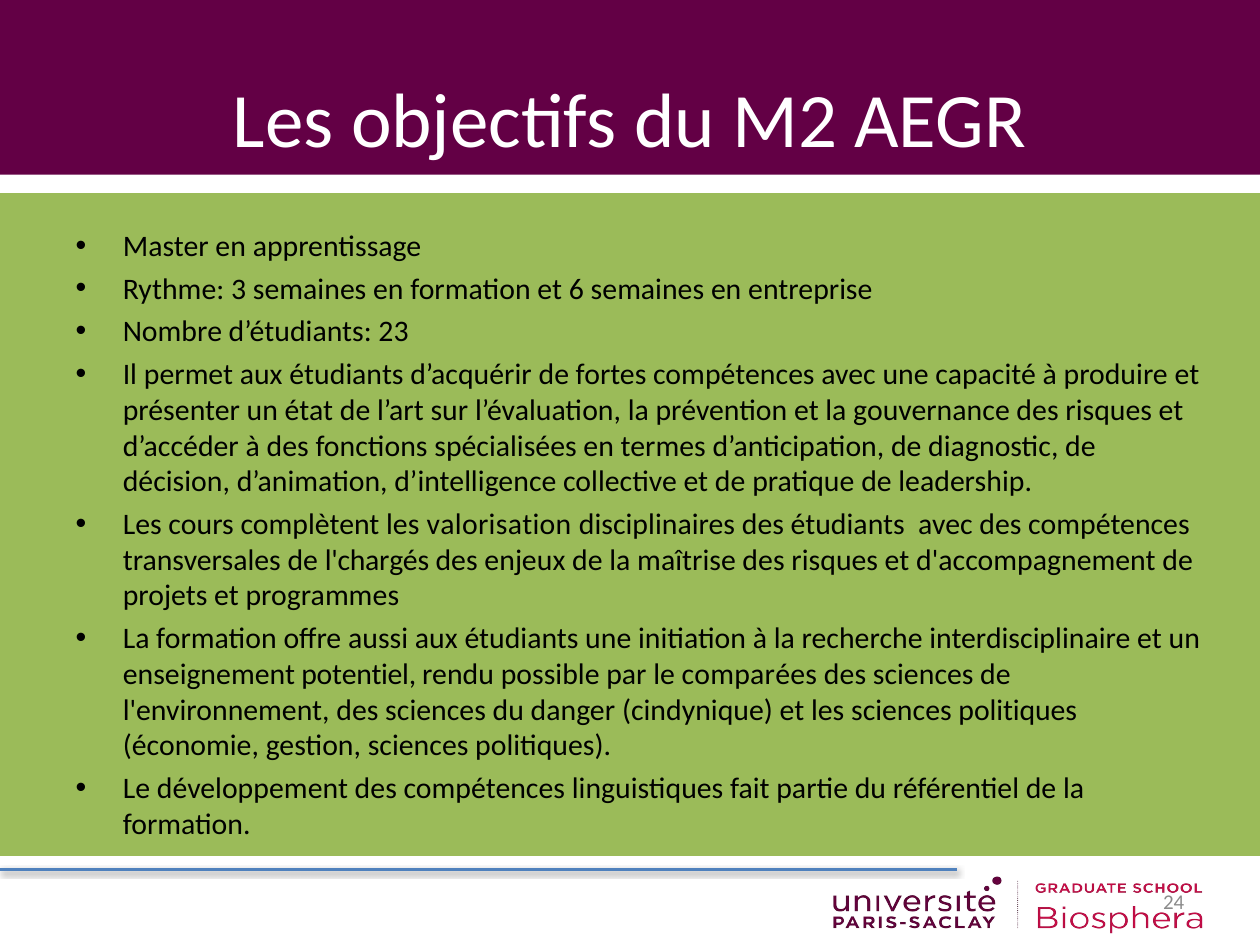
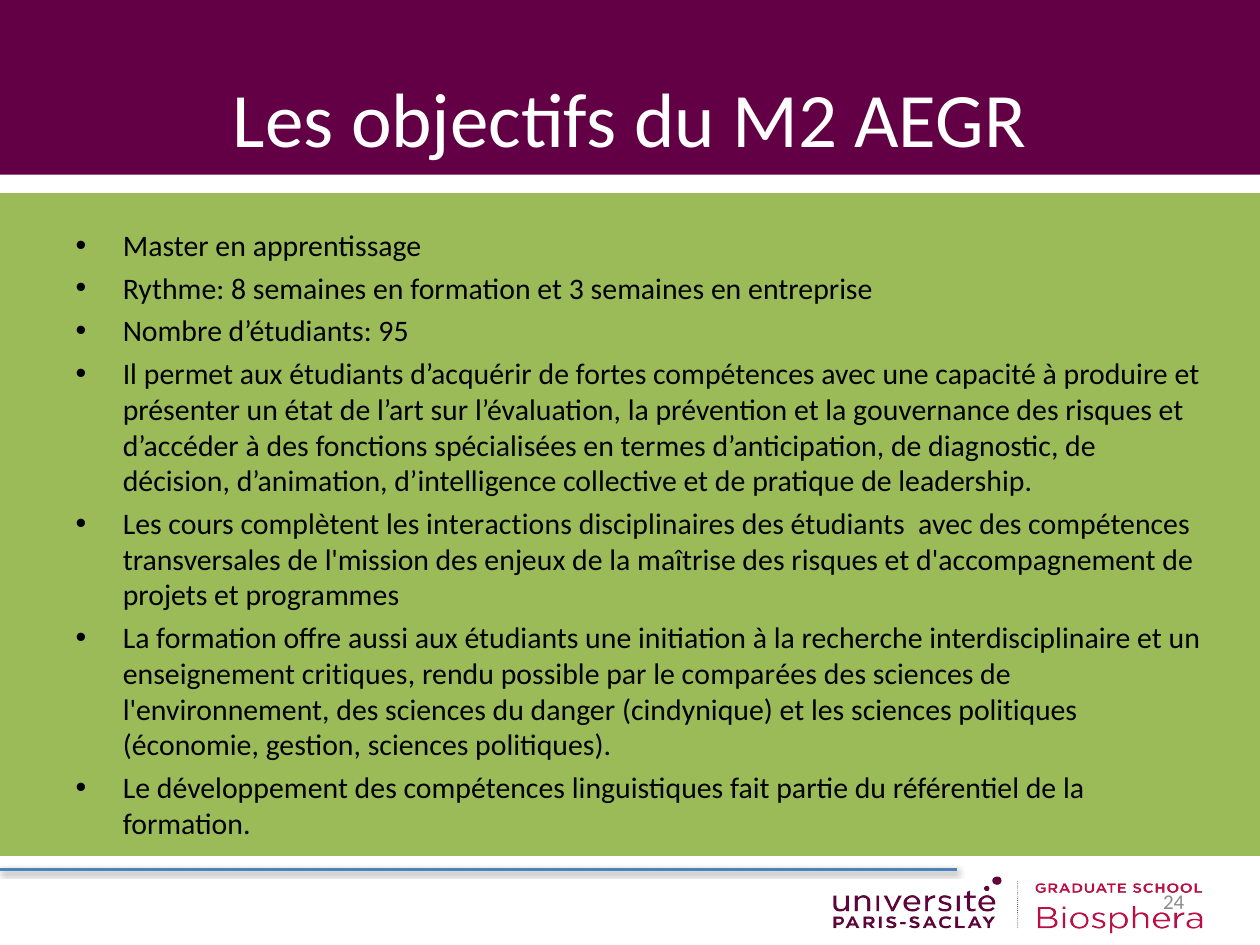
3: 3 -> 8 (239, 289)
6: 6 -> 3 (576, 289)
23: 23 -> 95 (394, 332)
valorisation: valorisation -> interactions (499, 525)
l'chargés: l'chargés -> l'mission (377, 560)
potentiel: potentiel -> critiques (359, 675)
